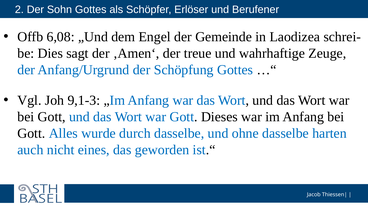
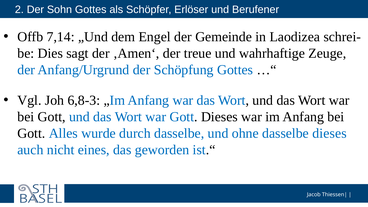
6,08: 6,08 -> 7,14 (61, 37)
9,1-3: 9,1-3 -> 6,8-3 (84, 100)
dasselbe harten: harten -> dieses (329, 133)
